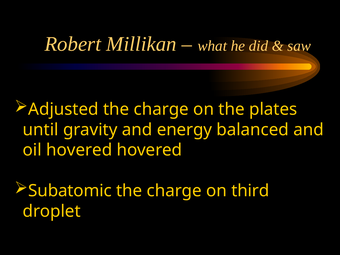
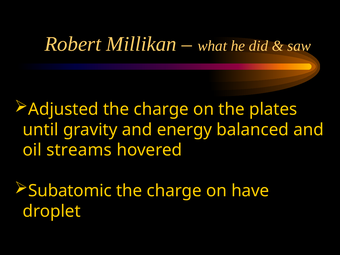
oil hovered: hovered -> streams (79, 150)
third: third -> have (250, 191)
